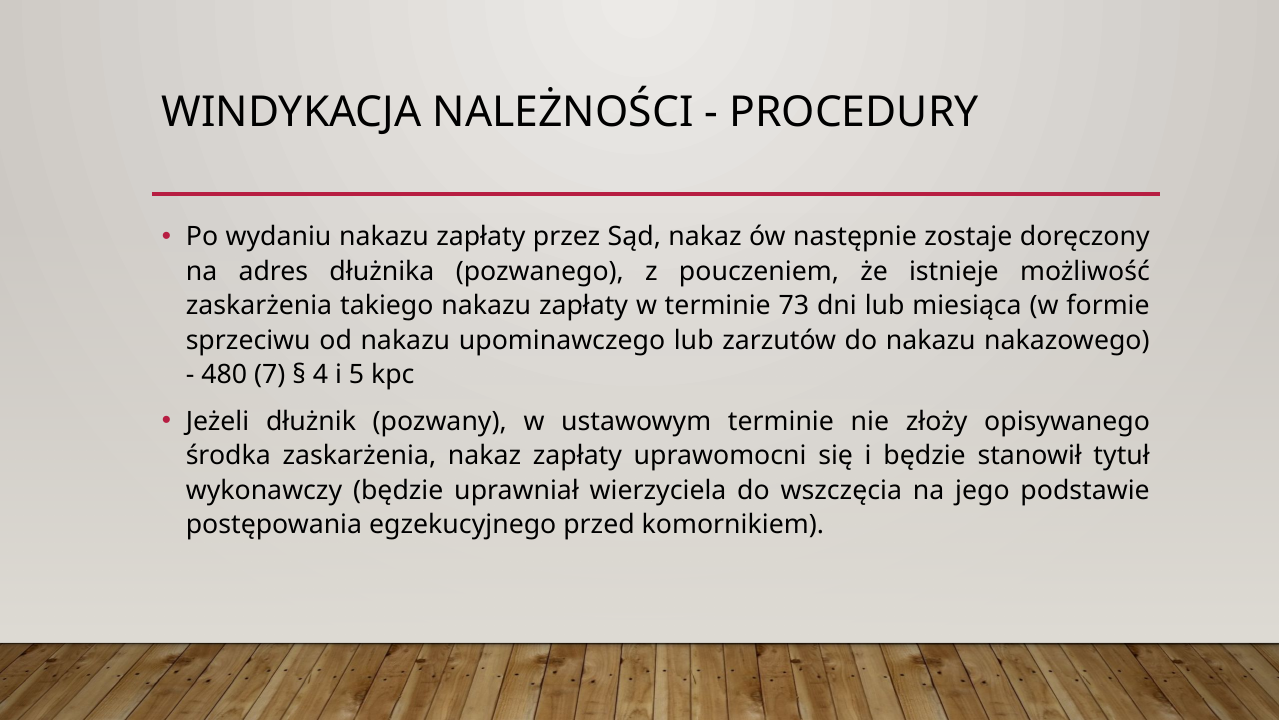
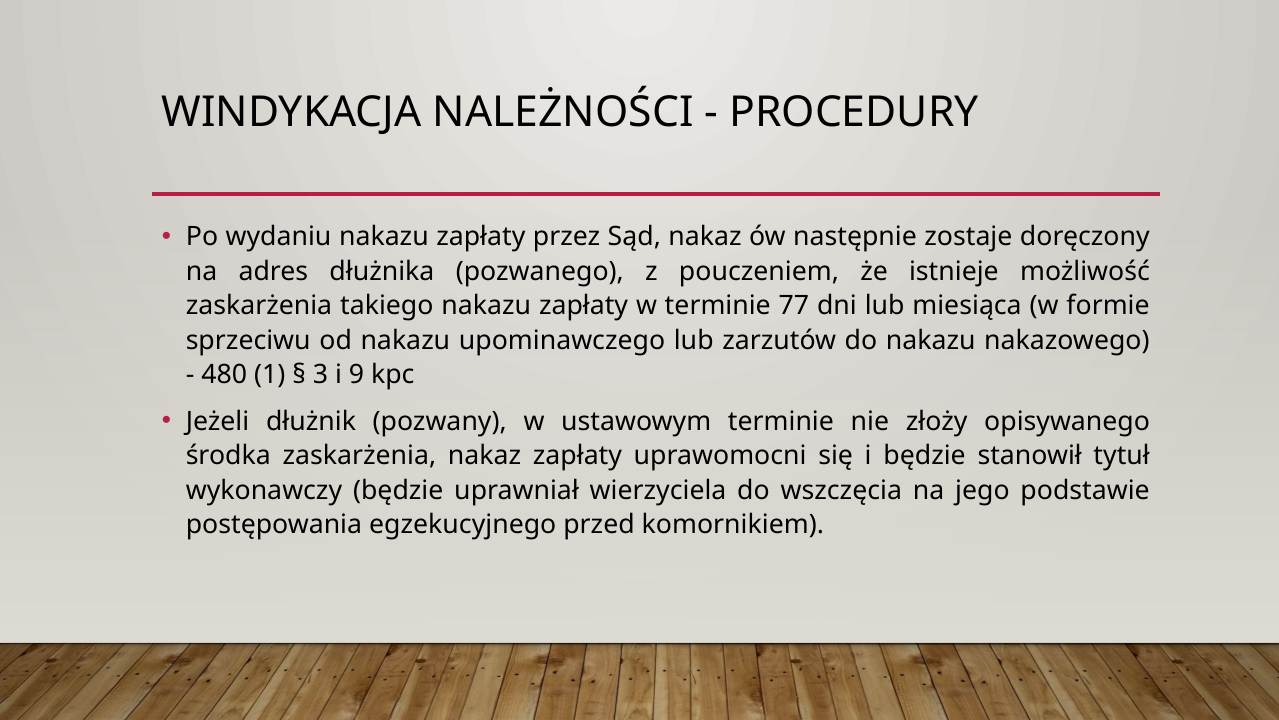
73: 73 -> 77 (794, 306)
7: 7 -> 1 (270, 375)
4: 4 -> 3 (321, 375)
5: 5 -> 9 (356, 375)
